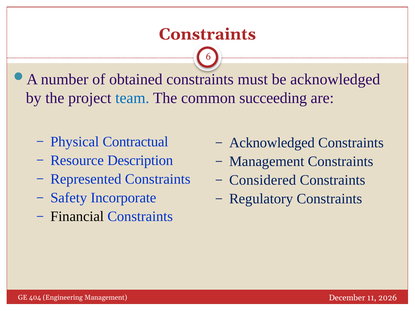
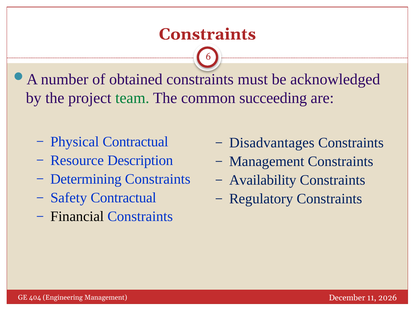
team colour: blue -> green (132, 98)
Acknowledged: Acknowledged -> Disadvantages (272, 143)
Represented: Represented -> Determining (86, 179)
Considered: Considered -> Availability (263, 180)
Safety Incorporate: Incorporate -> Contractual (123, 198)
